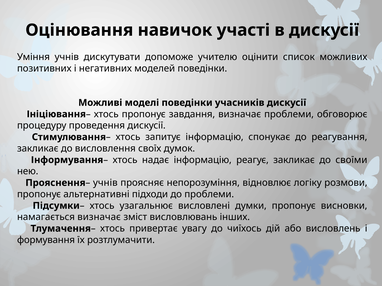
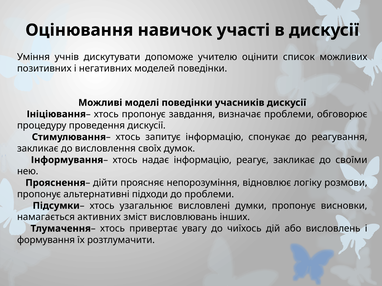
учнів: учнів -> дійти (105, 183)
намагається визначає: визначає -> активних (99, 217)
